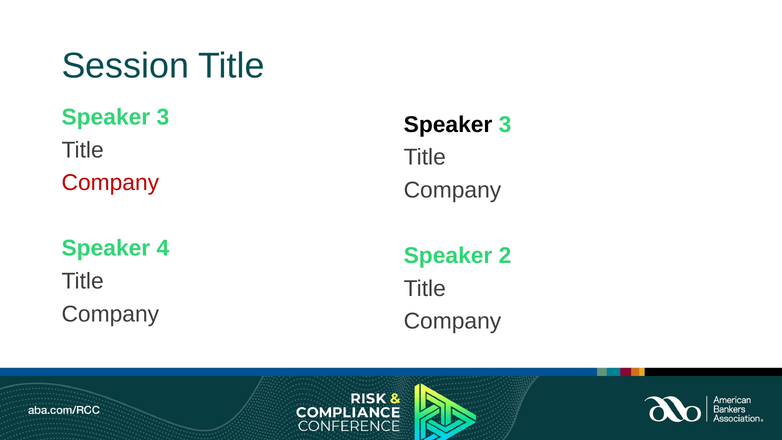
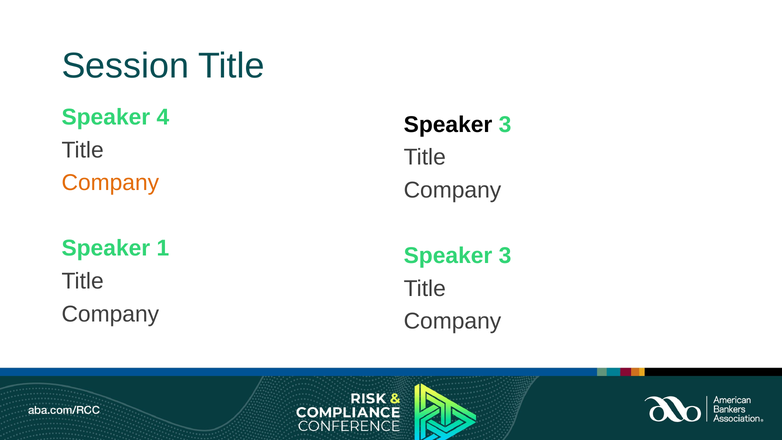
3: 3 -> 4 (163, 117)
Company colour: red -> orange (110, 183)
4: 4 -> 1 (163, 248)
2: 2 -> 3 (505, 256)
